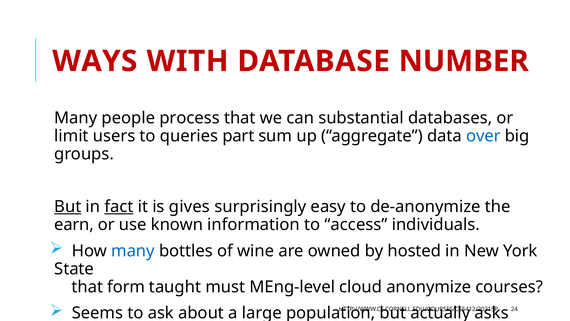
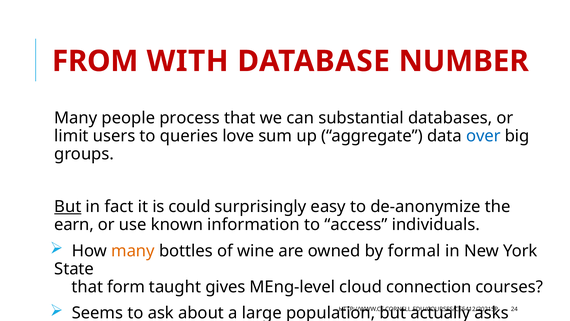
WAYS: WAYS -> FROM (95, 61)
part: part -> love (238, 136)
fact underline: present -> none (119, 206)
gives: gives -> could (190, 206)
many colour: blue -> orange (133, 251)
hosted: hosted -> formal (414, 251)
must: must -> gives (225, 287)
anonymize: anonymize -> connection (429, 287)
